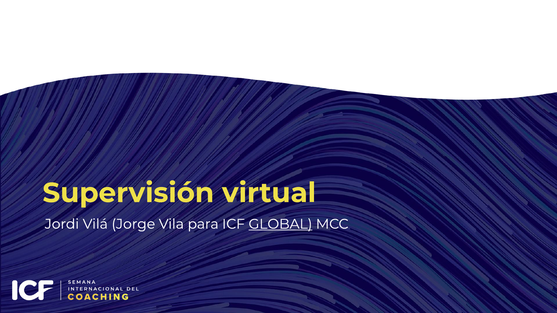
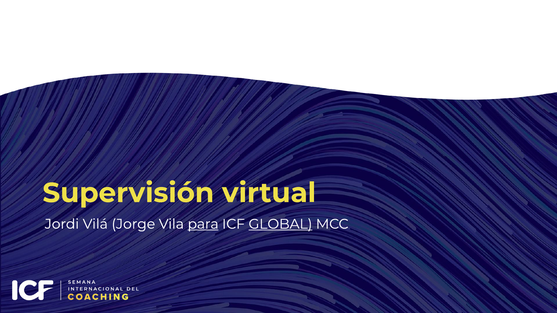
para underline: none -> present (203, 224)
